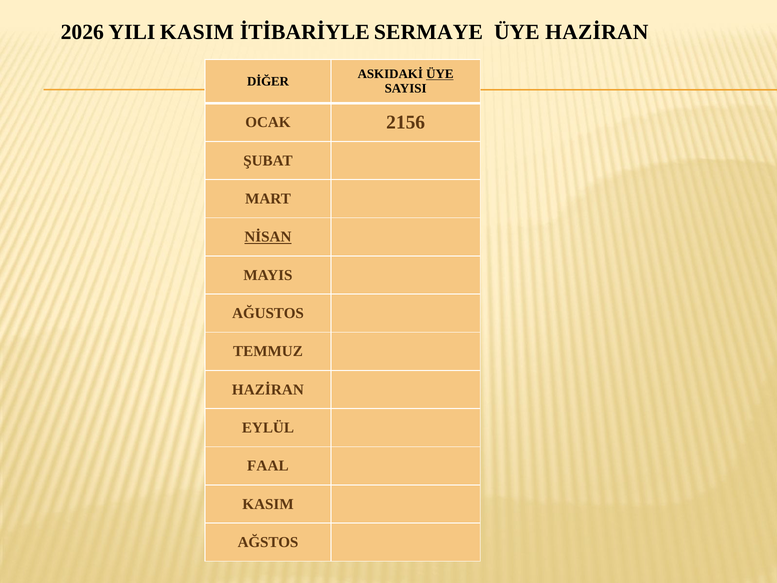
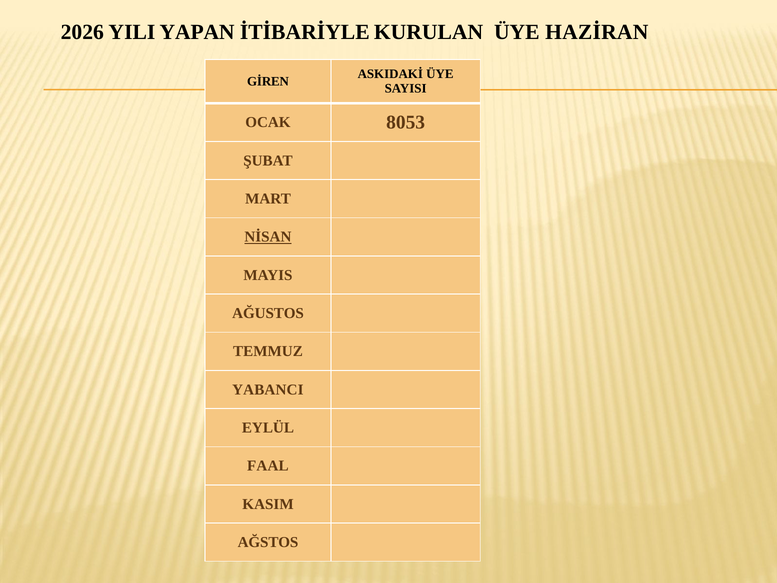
YILI KASIM: KASIM -> YAPAN (197, 32)
SERMAYE: SERMAYE -> KURULAN (429, 32)
ÜYE underline: present -> none (440, 74)
DİĞER: DİĞER -> GİREN (268, 81)
2156: 2156 -> 8053 (406, 122)
HAZİRAN: HAZİRAN -> YABANCI (268, 389)
